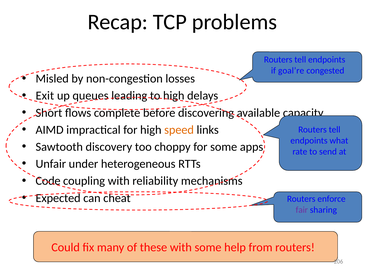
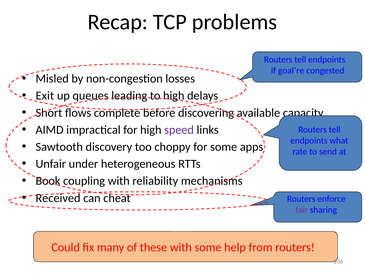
speed colour: orange -> purple (179, 130)
Code: Code -> Book (48, 181)
Expected: Expected -> Received (58, 198)
